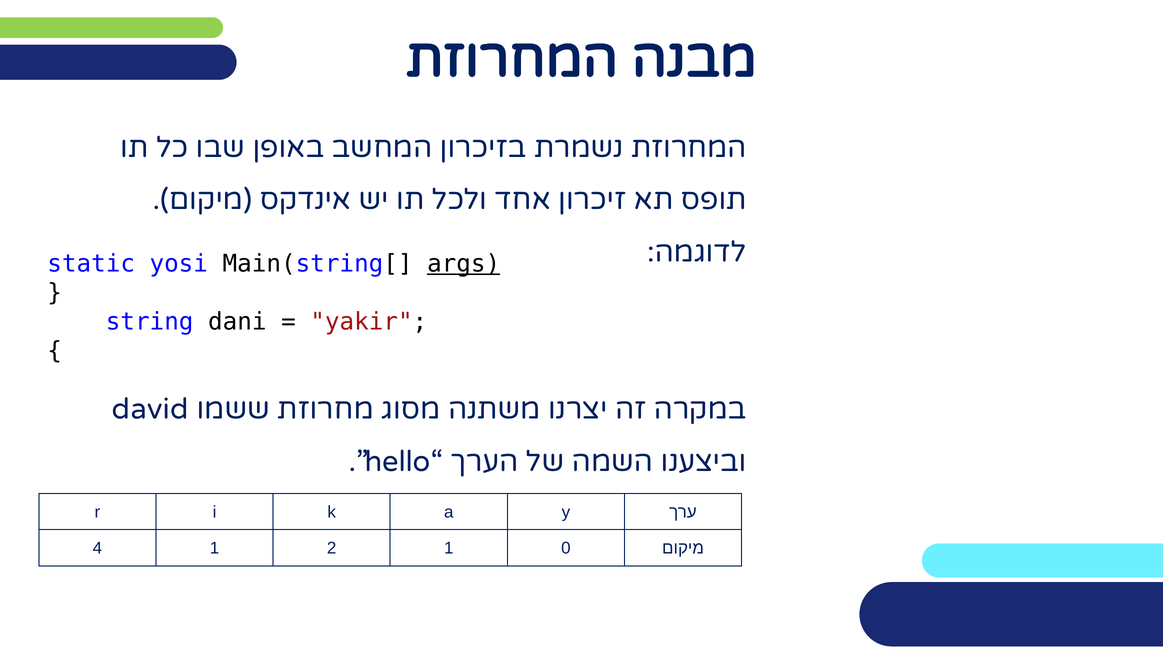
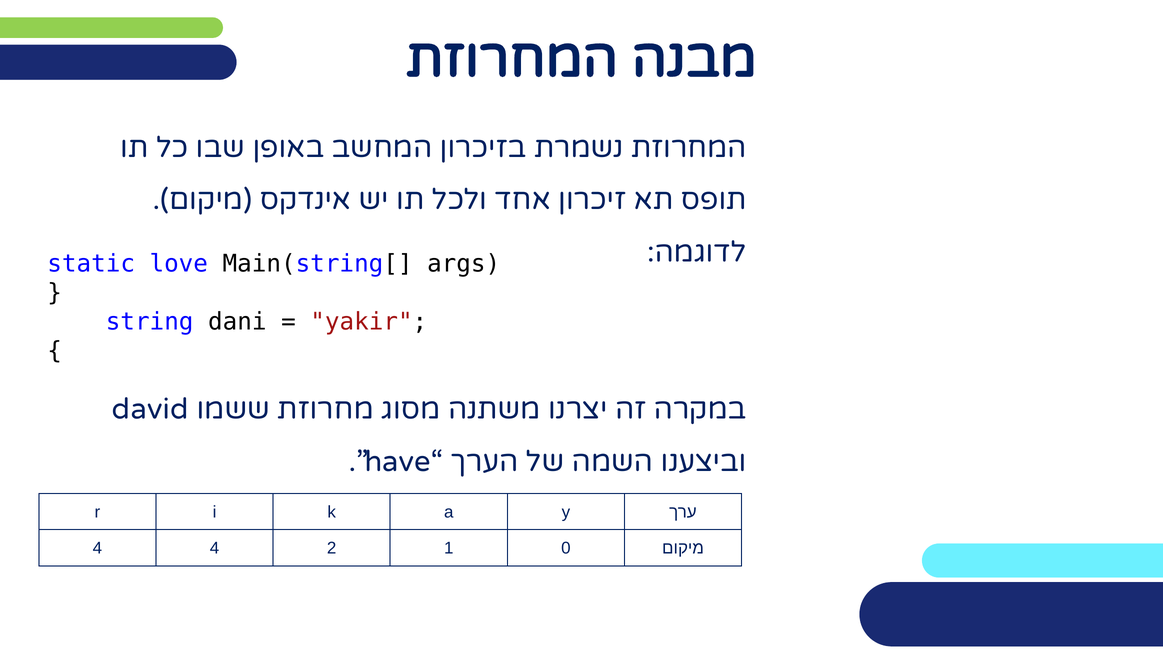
yosi: yosi -> love (179, 264)
args underline: present -> none (464, 264)
hello: hello -> have (398, 462)
4 1: 1 -> 4 (215, 548)
